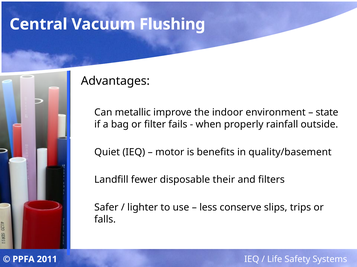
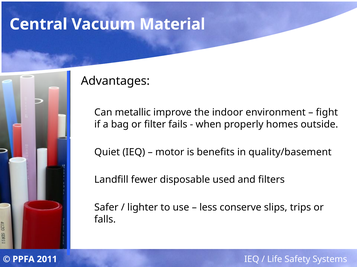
Flushing: Flushing -> Material (172, 24)
state: state -> fight (327, 113)
rainfall: rainfall -> homes (282, 125)
their: their -> used (224, 180)
